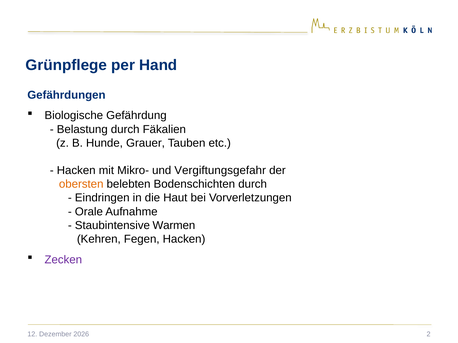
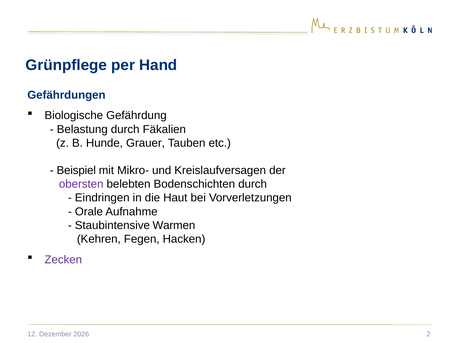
Hacken: Hacken -> Beispiel (76, 171)
Vergiftungsgefahr: Vergiftungsgefahr -> Kreislaufversagen (220, 171)
obersten colour: orange -> purple (81, 184)
